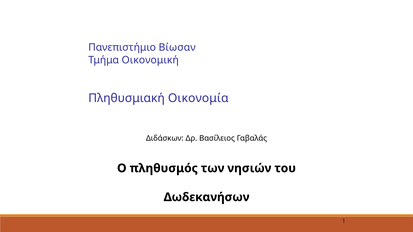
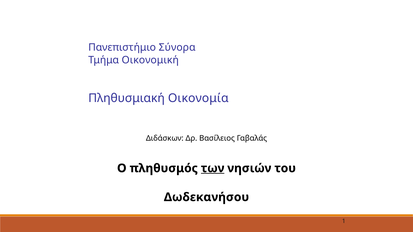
Βίωσαν: Βίωσαν -> Σύνορα (177, 48)
των underline: none -> present (213, 168)
Δωδεκανήσων: Δωδεκανήσων -> Δωδεκανήσου (207, 197)
